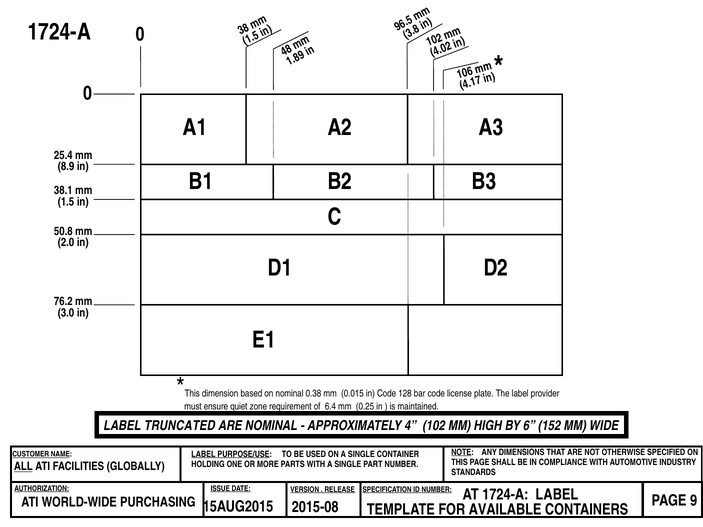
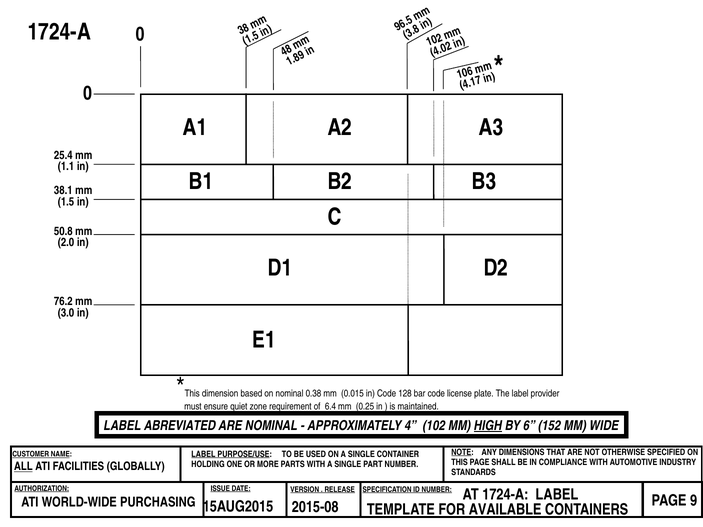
8.9: 8.9 -> 1.1 (66, 167)
TRUNCATED: TRUNCATED -> ABREVIATED (180, 426)
HIGH underline: none -> present (488, 426)
